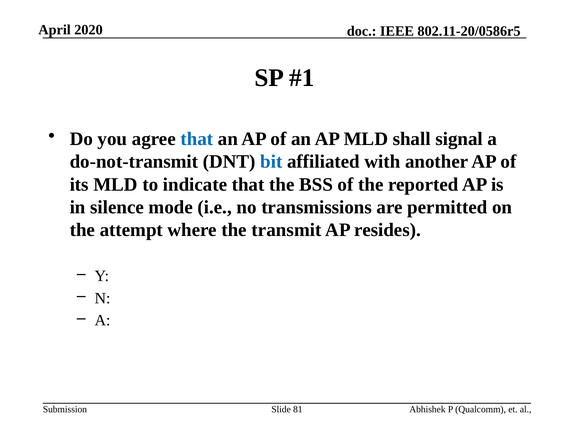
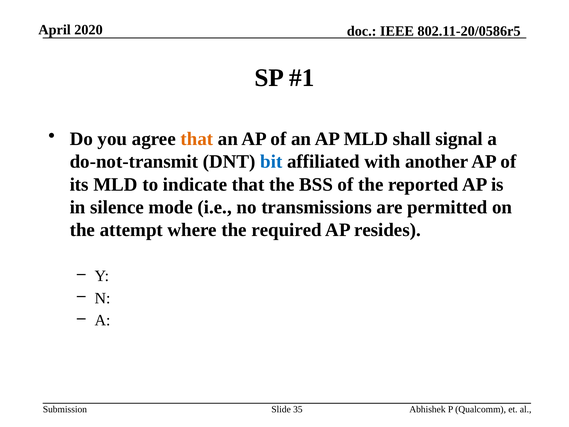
that colour: blue -> orange (197, 139)
transmit: transmit -> required (287, 230)
81: 81 -> 35 (298, 409)
